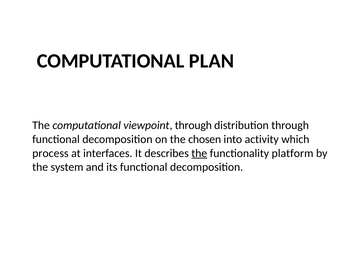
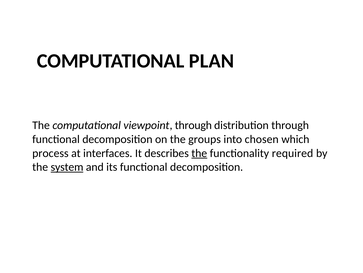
chosen: chosen -> groups (205, 139)
activity: activity -> chosen (262, 139)
platform: platform -> required (293, 153)
system underline: none -> present (67, 167)
